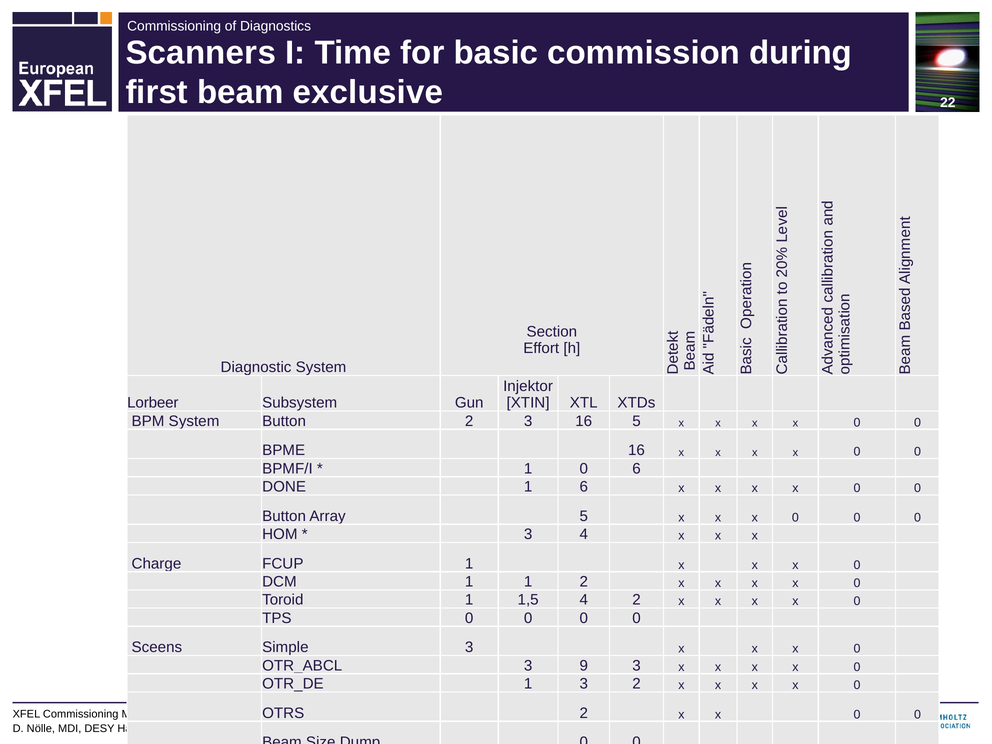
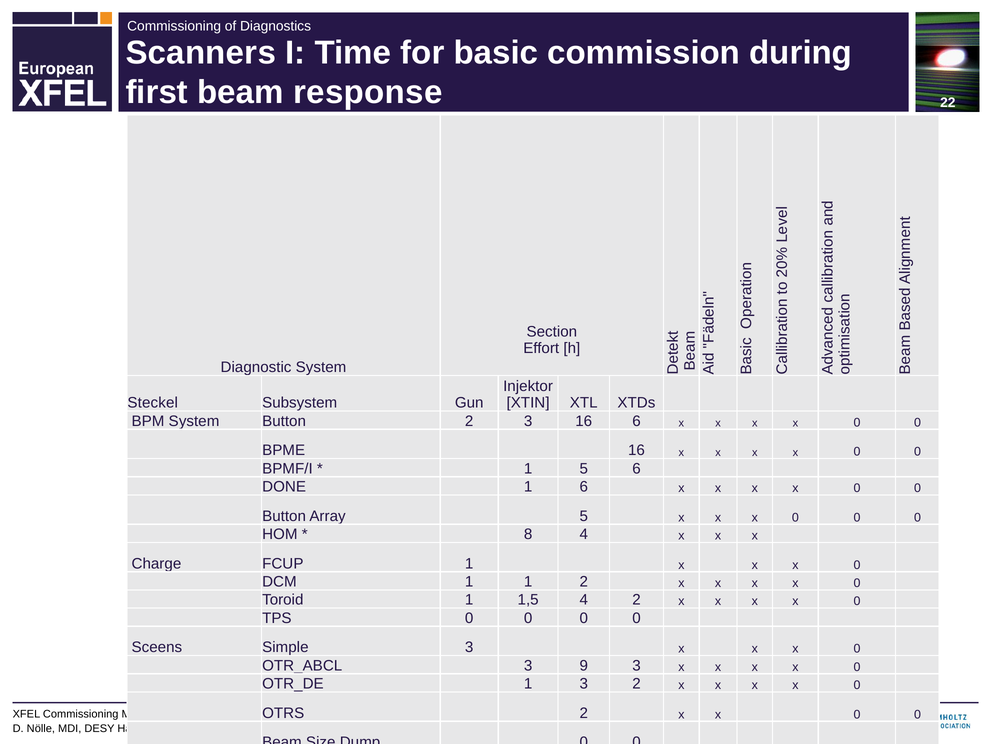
exclusive: exclusive -> response (368, 92)
Lorbeer: Lorbeer -> Steckel (153, 403)
16 5: 5 -> 6 (636, 421)
1 0: 0 -> 5 (584, 469)
3: 3 -> 8 (528, 534)
